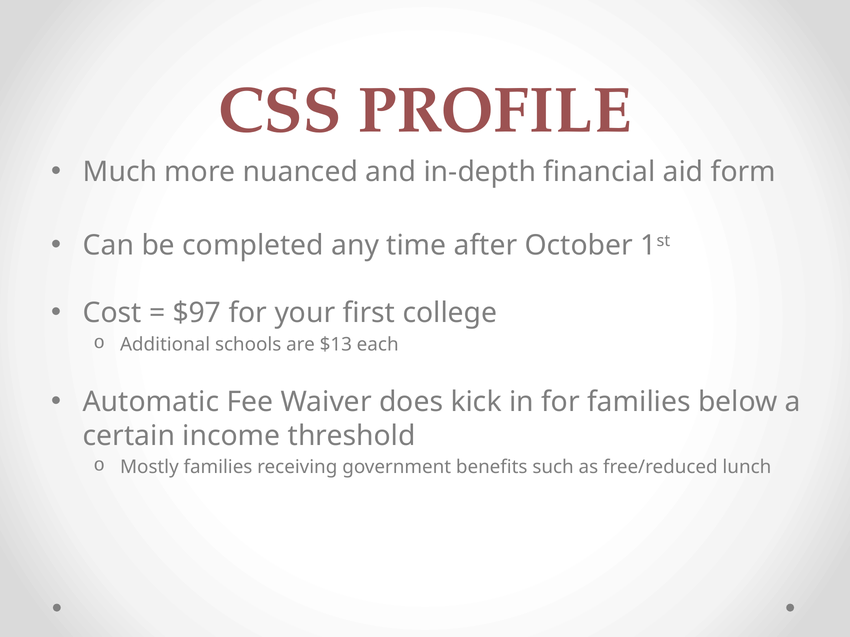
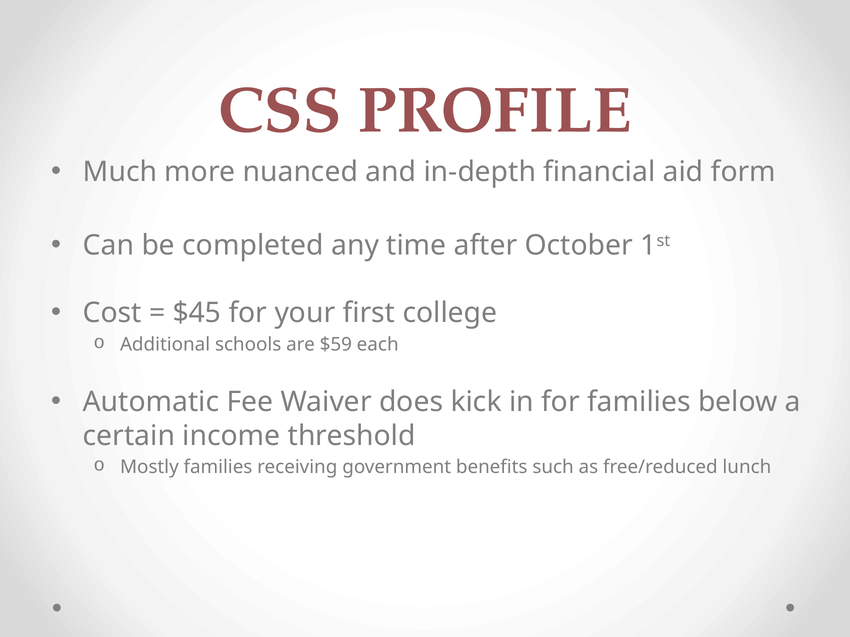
$97: $97 -> $45 (197, 313)
$13: $13 -> $59 (336, 345)
